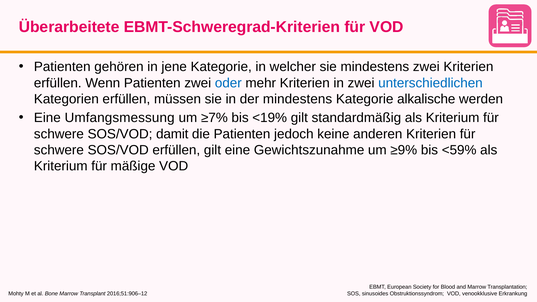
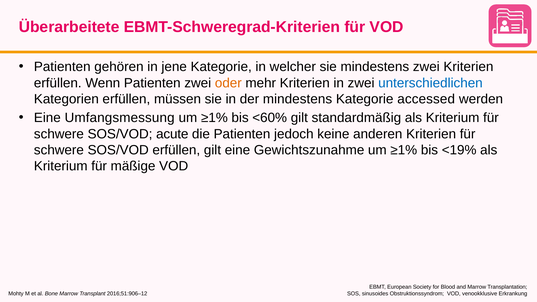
oder colour: blue -> orange (228, 83)
alkalische: alkalische -> accessed (426, 99)
≥7%: ≥7% -> ≥1% (214, 118)
<19%: <19% -> <60% (270, 118)
damit: damit -> acute (172, 134)
Gewichtszunahme um ≥9%: ≥9% -> ≥1% (404, 150)
<59%: <59% -> <19% (459, 150)
